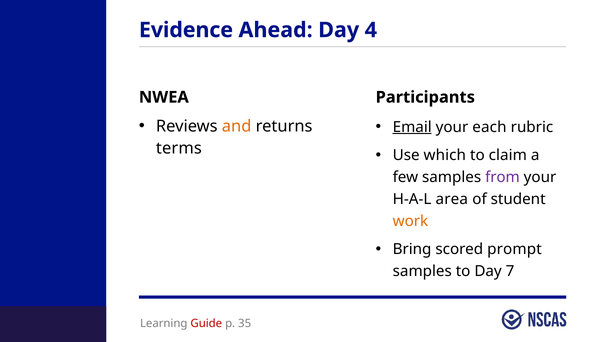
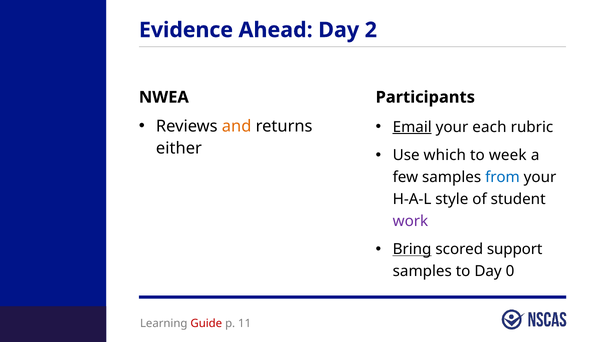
4: 4 -> 2 (371, 30)
terms: terms -> either (179, 148)
claim: claim -> week (508, 155)
from colour: purple -> blue (502, 177)
area: area -> style (452, 199)
work colour: orange -> purple (410, 221)
Bring underline: none -> present (412, 249)
prompt: prompt -> support (515, 249)
7: 7 -> 0 (510, 271)
35: 35 -> 11 (245, 324)
